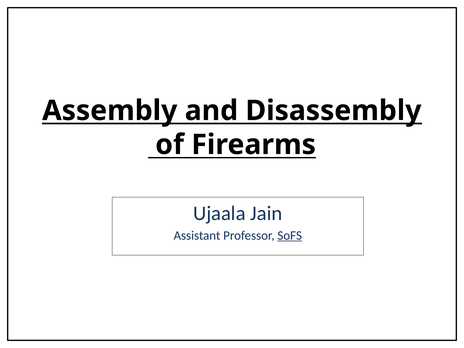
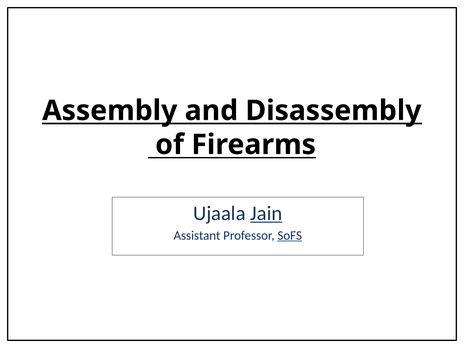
Jain underline: none -> present (266, 213)
